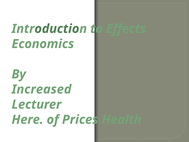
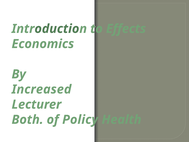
Here: Here -> Both (27, 119)
Prices: Prices -> Policy (80, 119)
